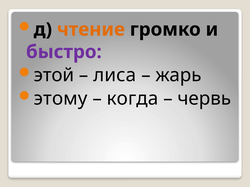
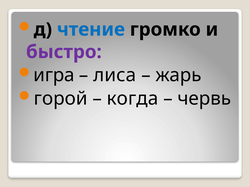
чтение colour: orange -> blue (91, 30)
этой: этой -> игра (54, 75)
этому: этому -> горой (61, 99)
